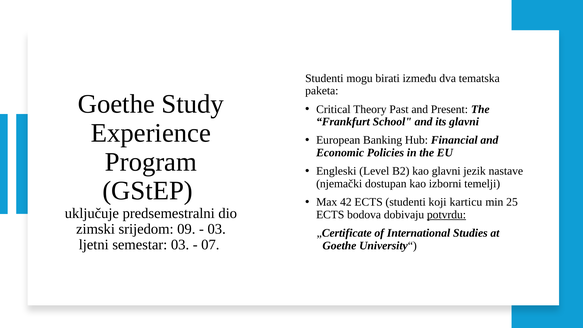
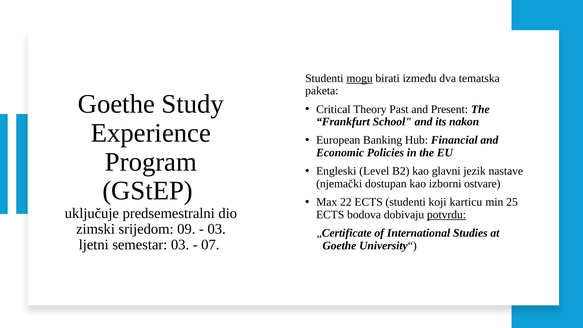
mogu underline: none -> present (360, 78)
its glavni: glavni -> nakon (464, 122)
temelji: temelji -> ostvare (482, 184)
42: 42 -> 22 (346, 202)
